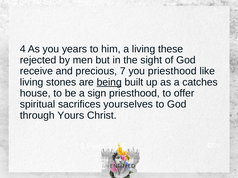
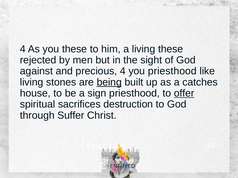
you years: years -> these (75, 49)
receive: receive -> against (36, 71)
precious 7: 7 -> 4 (123, 71)
offer underline: none -> present (184, 93)
yourselves: yourselves -> destruction (128, 105)
Yours: Yours -> Suffer (71, 116)
